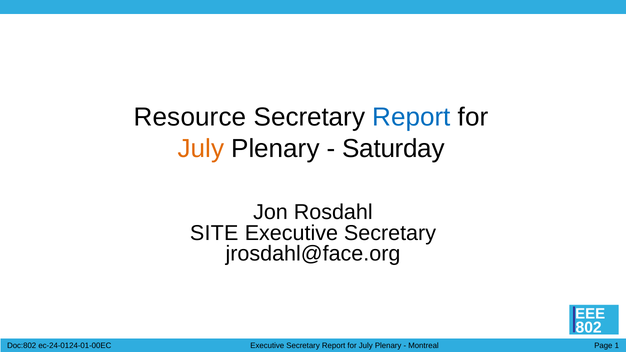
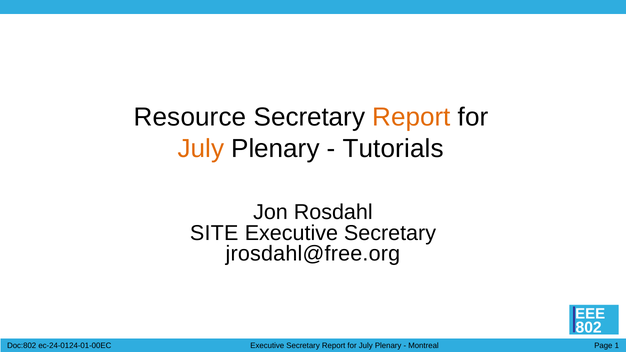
Report colour: blue -> orange (411, 117)
Saturday: Saturday -> Tutorials (393, 149)
jrosdahl@face.org: jrosdahl@face.org -> jrosdahl@free.org (313, 254)
